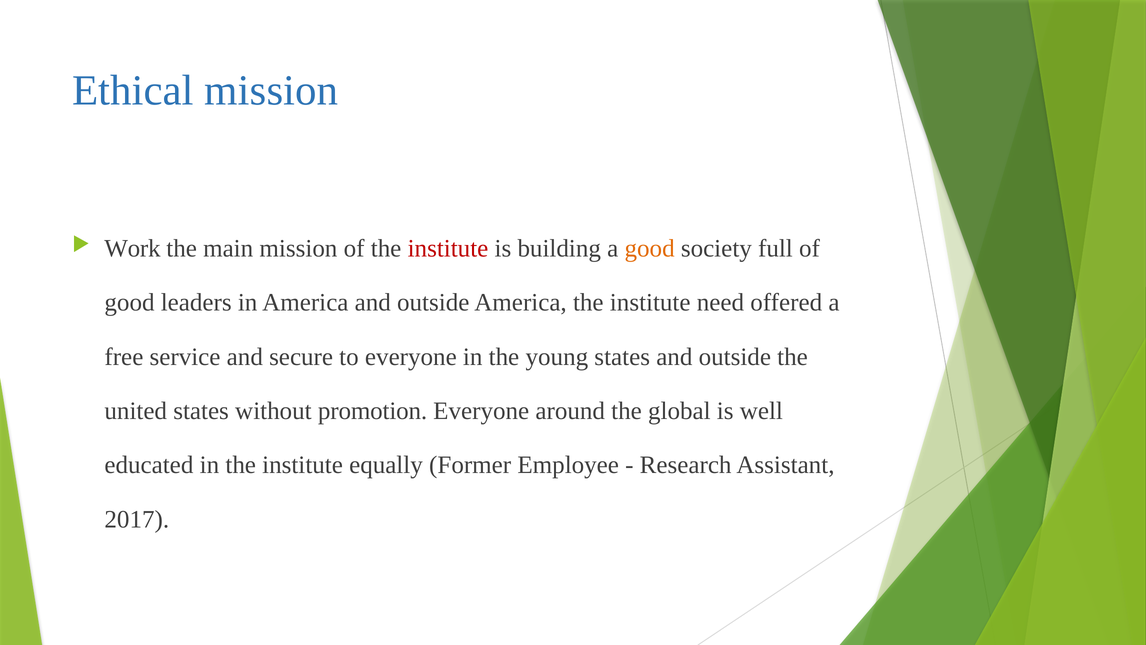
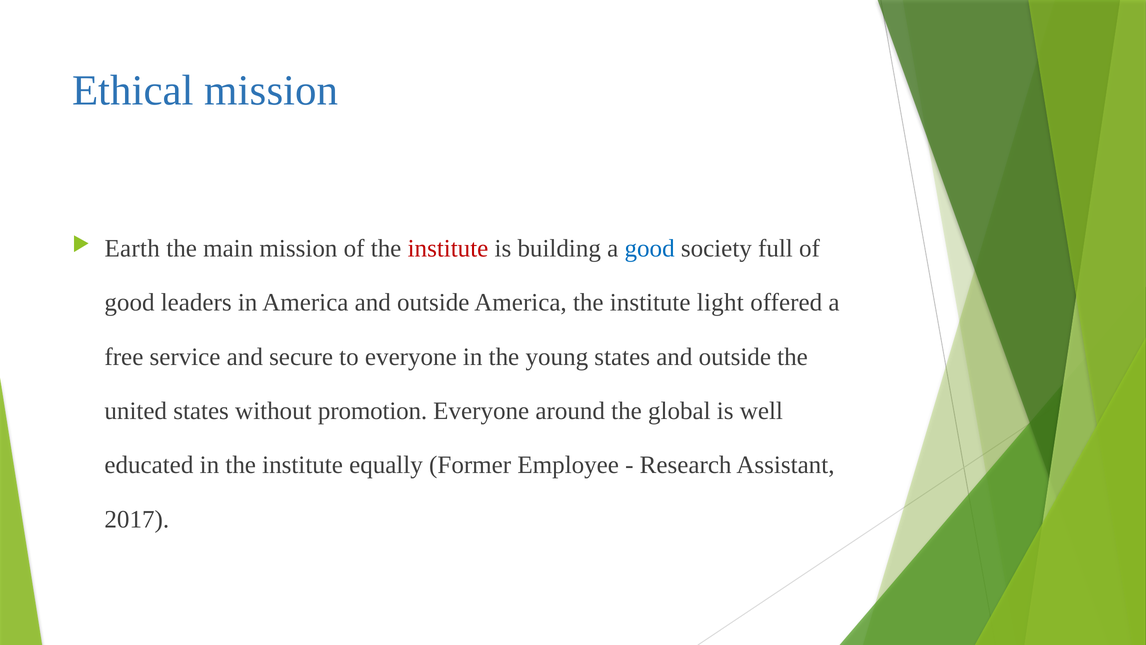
Work: Work -> Earth (132, 248)
good colour: orange -> blue (650, 248)
need: need -> light (720, 302)
